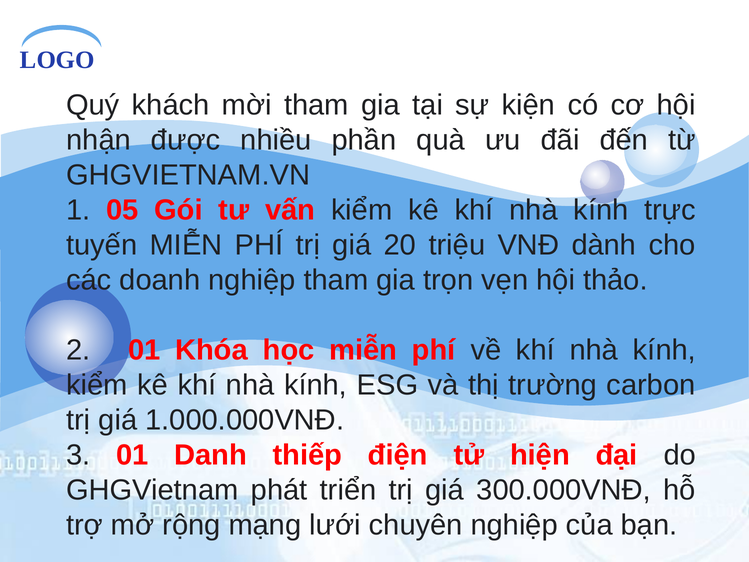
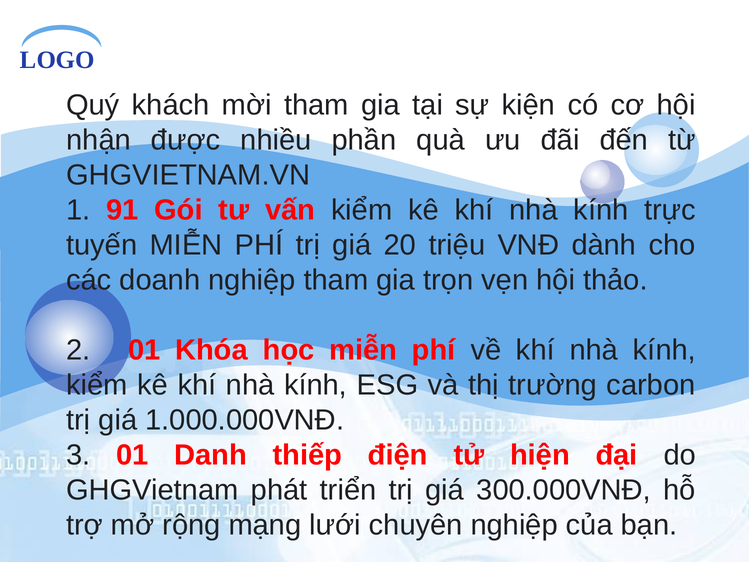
05: 05 -> 91 (122, 210)
